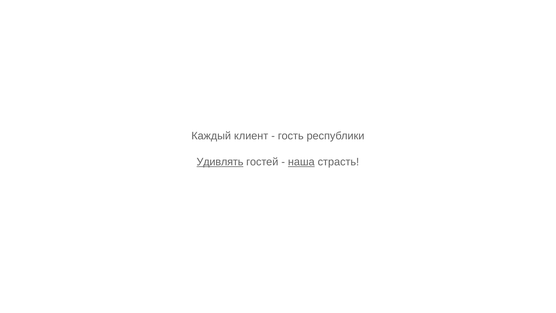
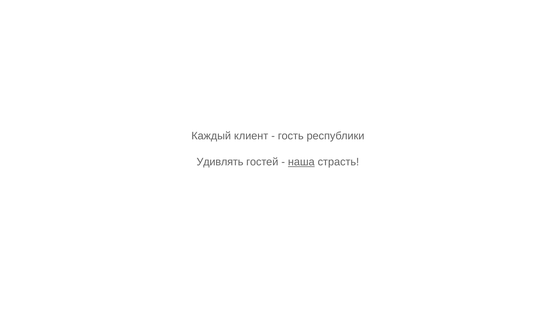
Удивлять underline: present -> none (220, 162)
